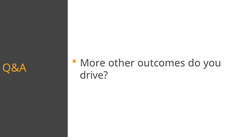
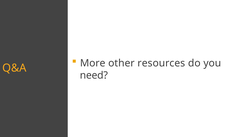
outcomes: outcomes -> resources (161, 63)
drive: drive -> need (94, 75)
